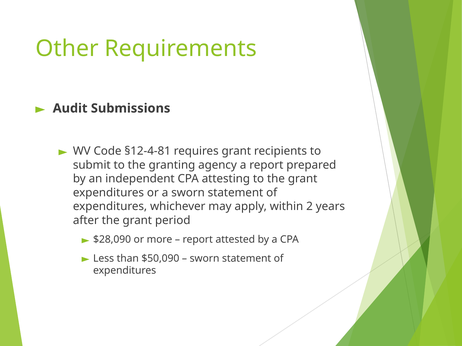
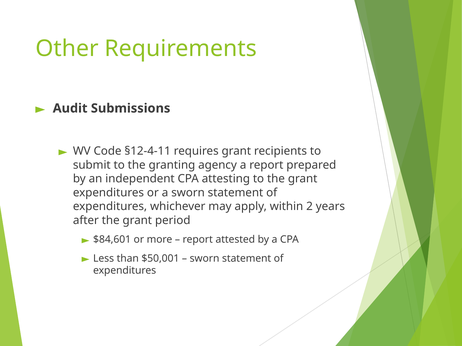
§12-4-81: §12-4-81 -> §12-4-11 (148, 151)
$28,090: $28,090 -> $84,601 (112, 240)
$50,090: $50,090 -> $50,001 (160, 259)
